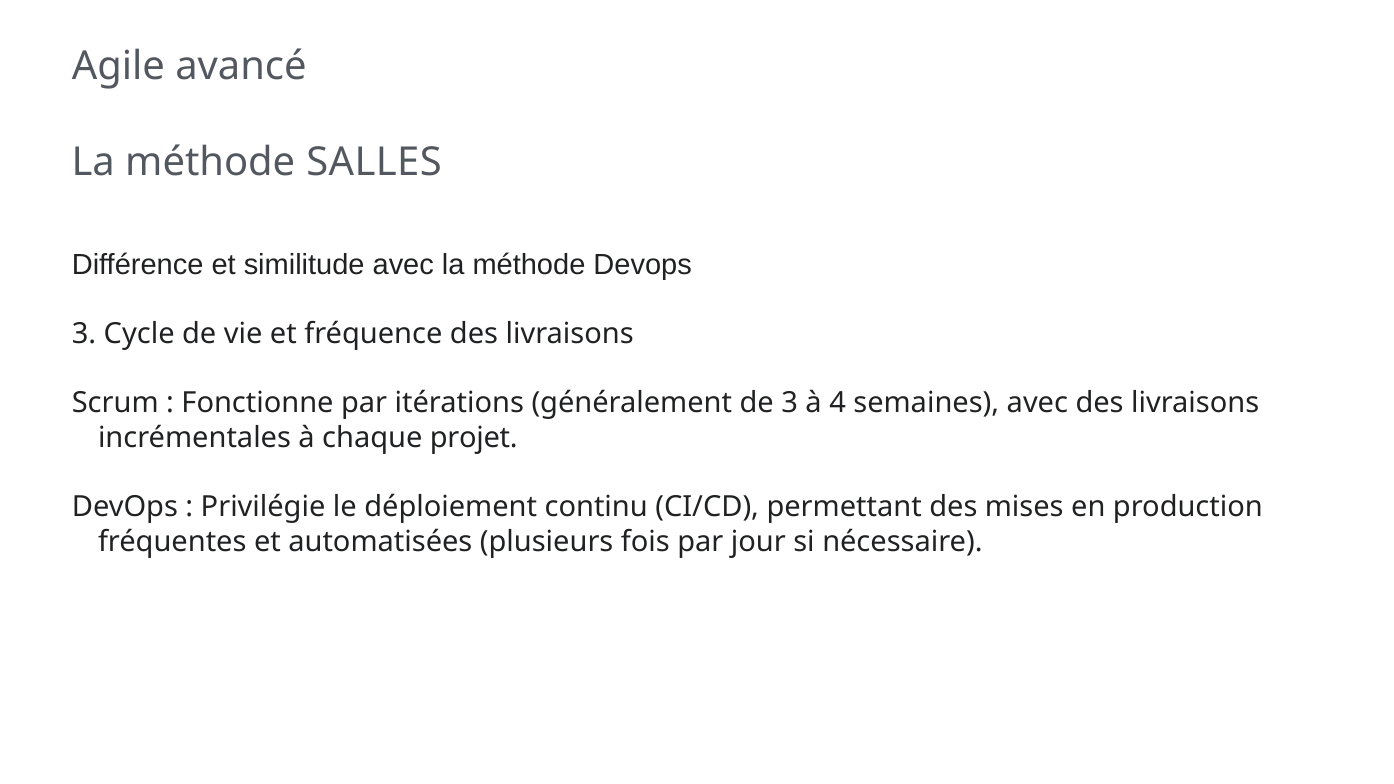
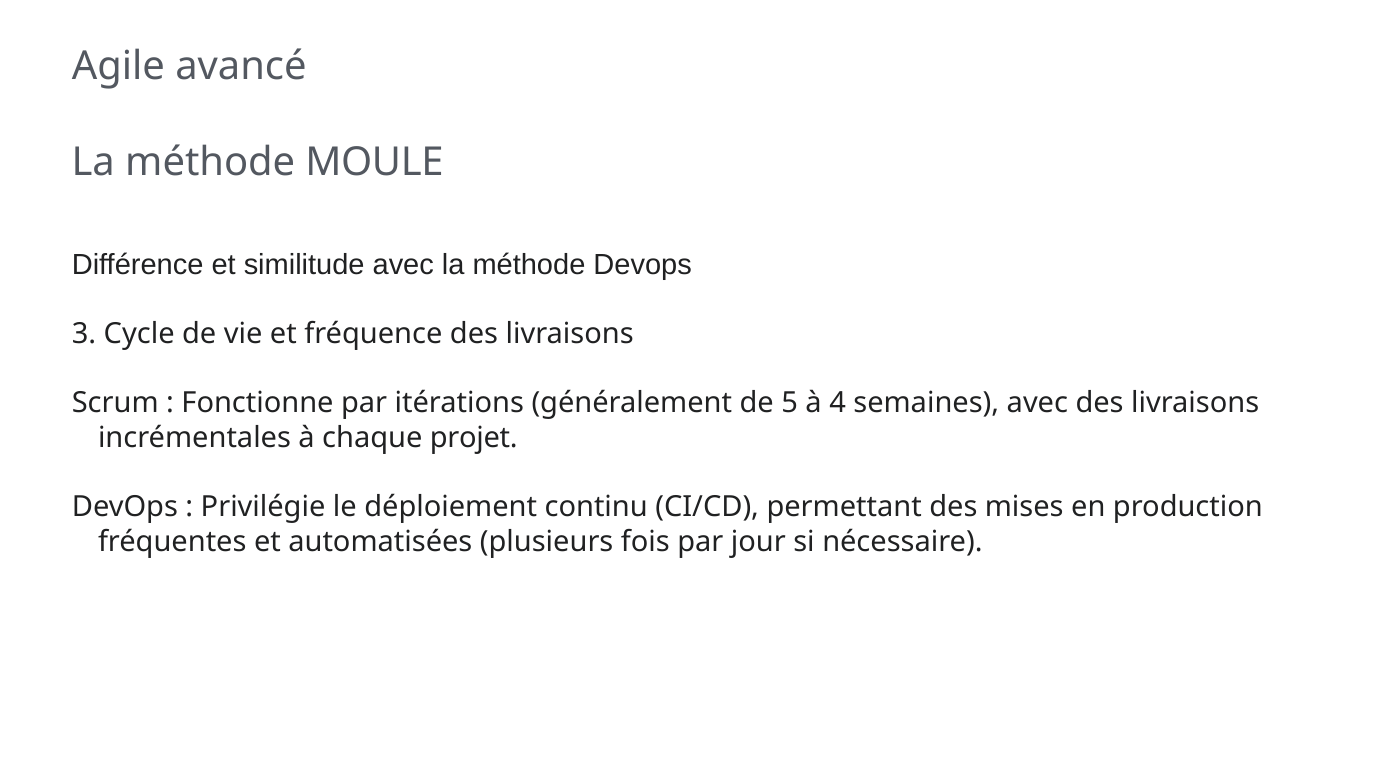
SALLES: SALLES -> MOULE (374, 162)
de 3: 3 -> 5 (790, 403)
